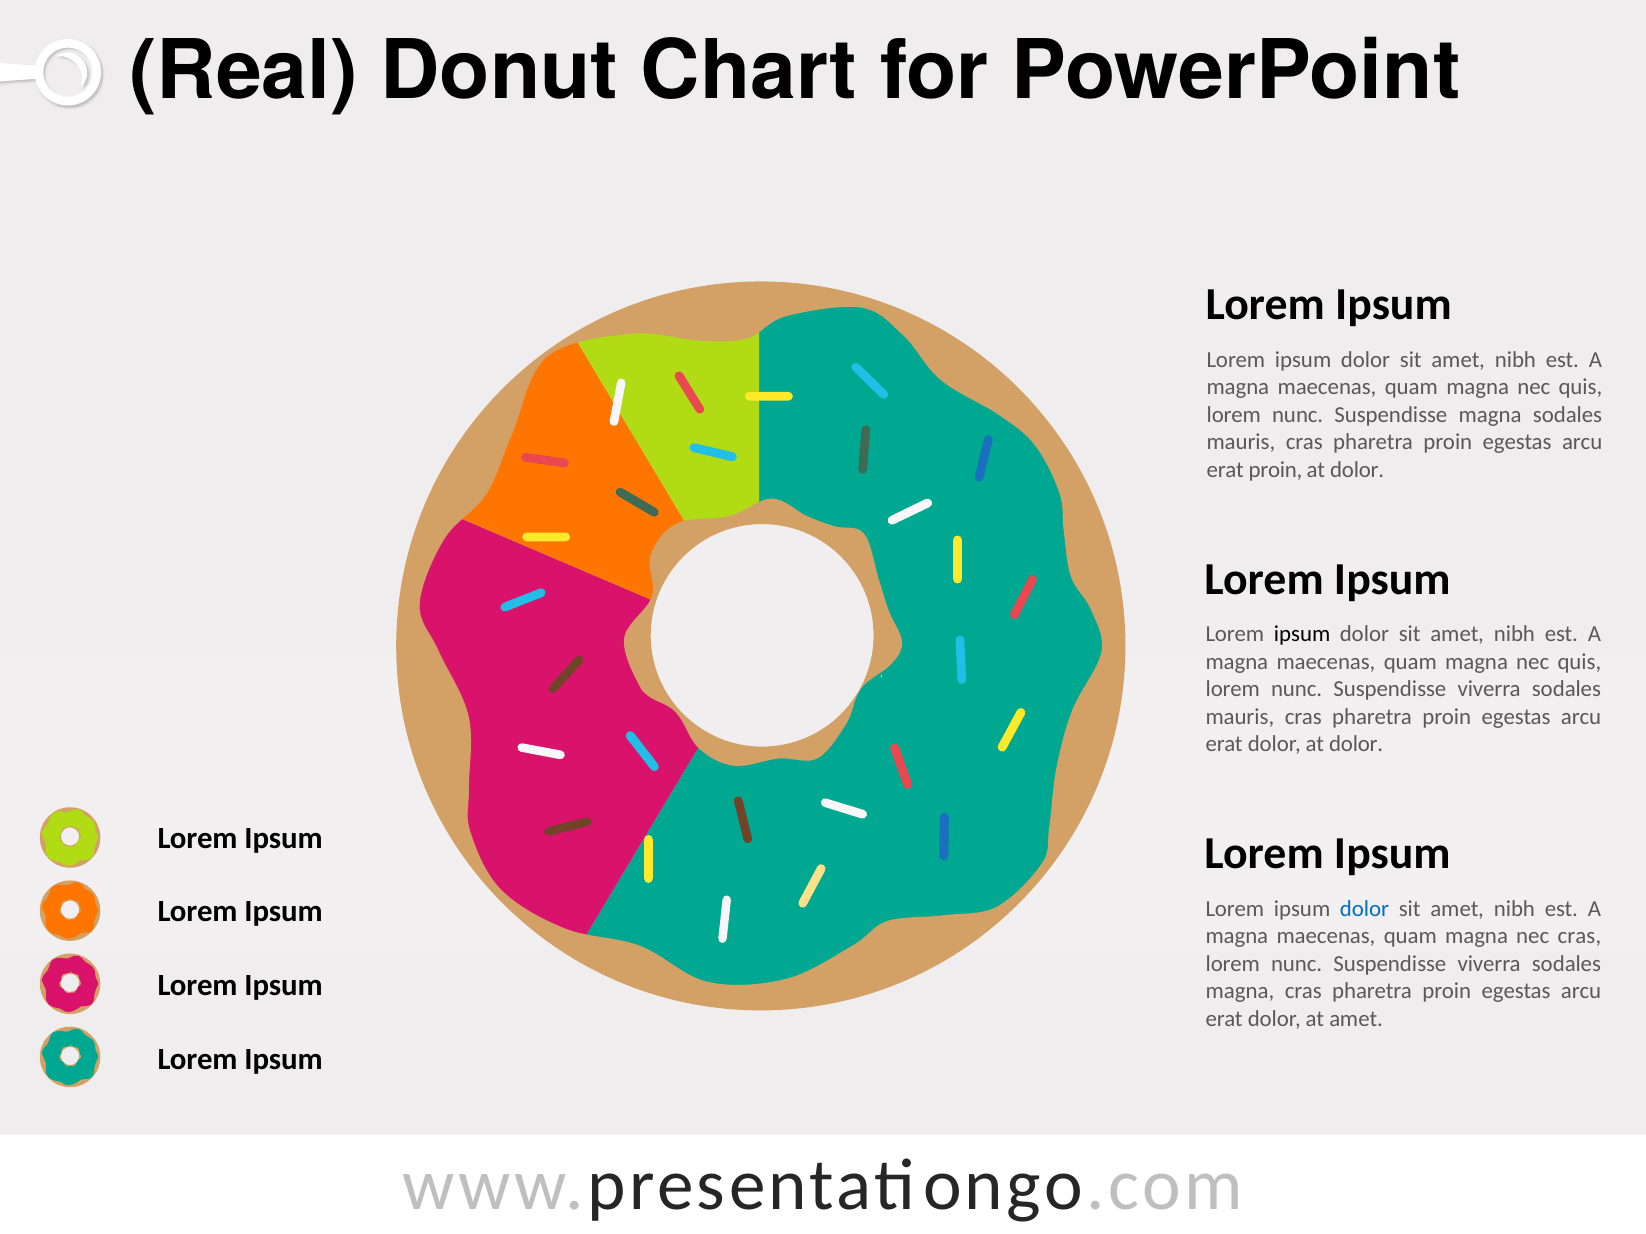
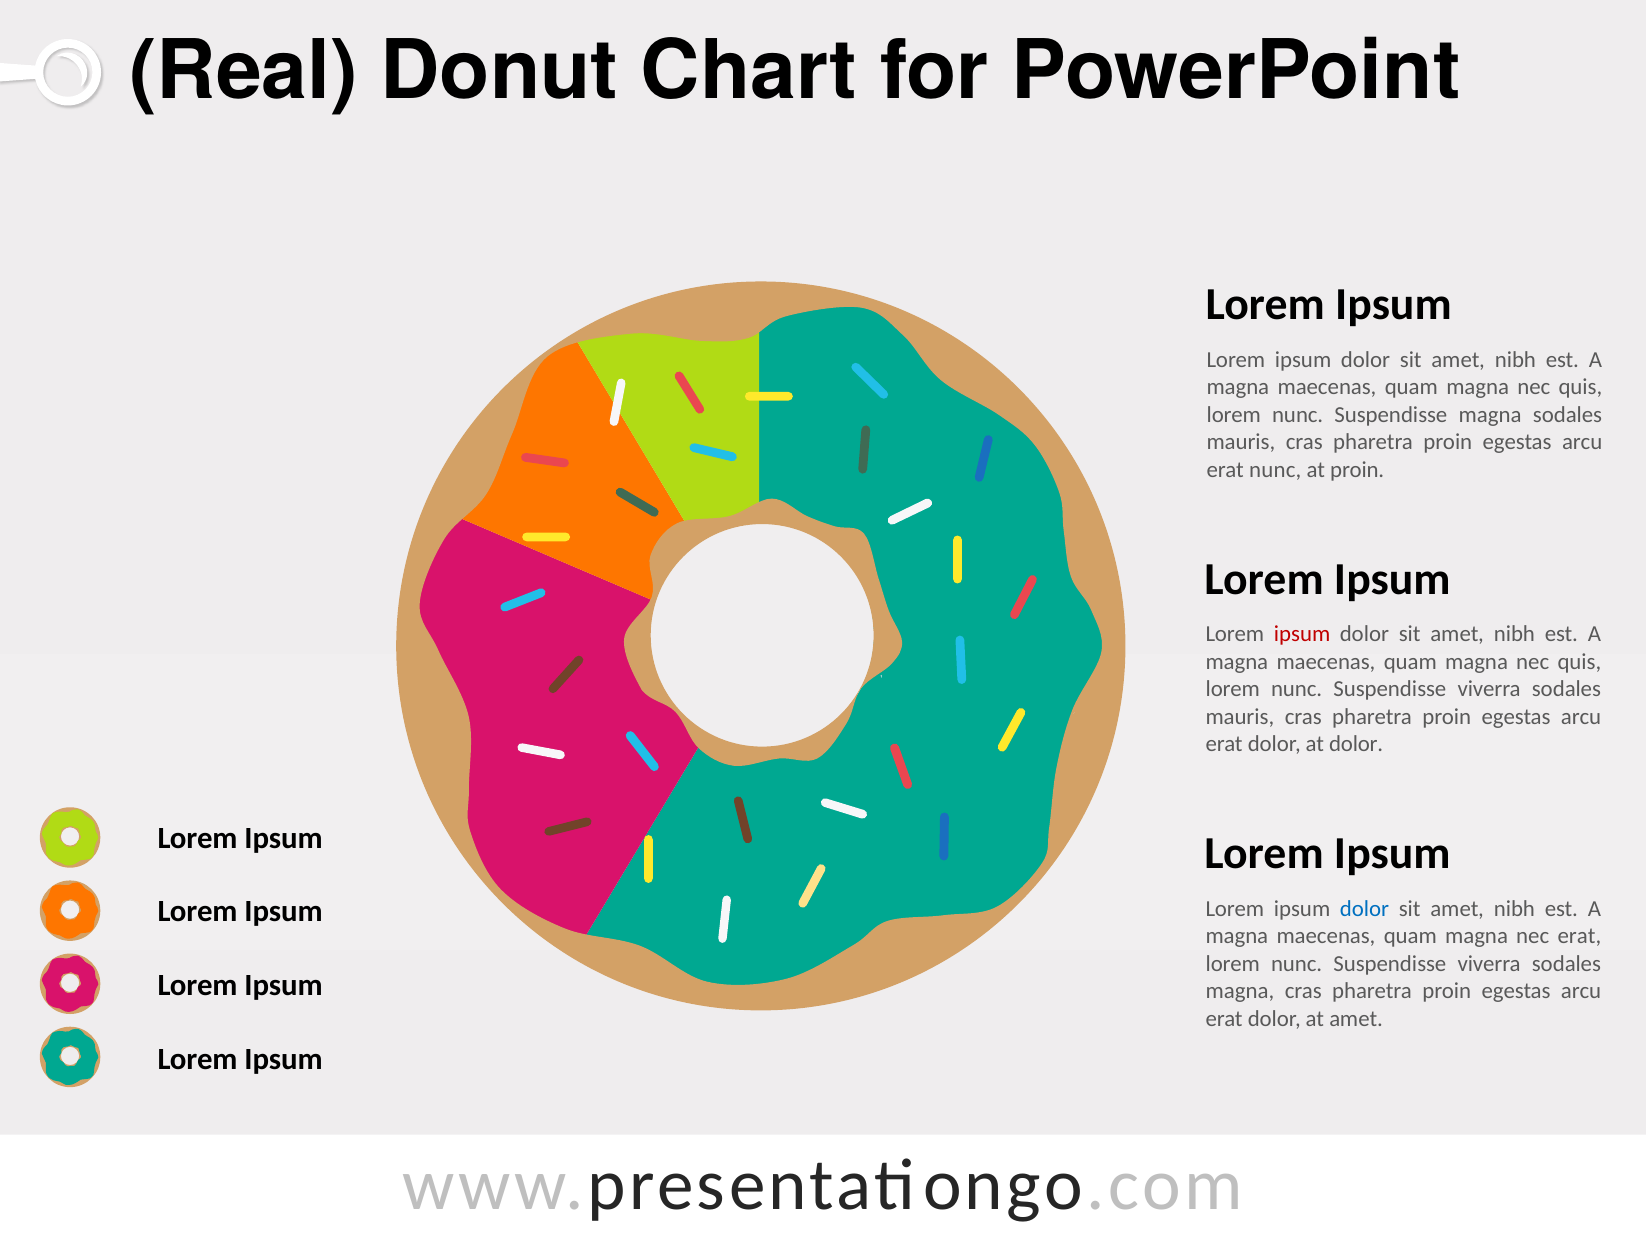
erat proin: proin -> nunc (1275, 470)
dolor: dolor -> proin (1357, 470)
ipsum colour: black -> red (1302, 635)
nec cras: cras -> erat (1579, 937)
